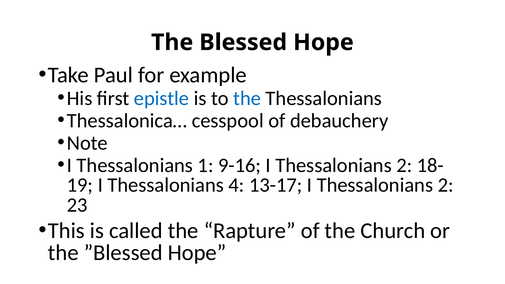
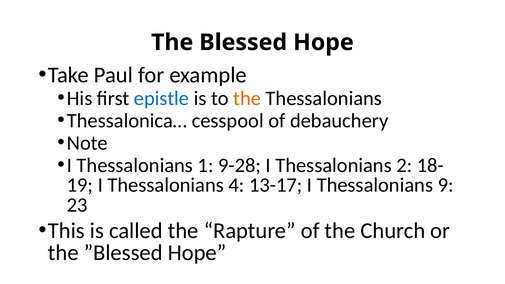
the colour: blue -> orange (247, 98)
9-16: 9-16 -> 9-28 (240, 165)
13-17 I Thessalonians 2: 2 -> 9 (446, 185)
